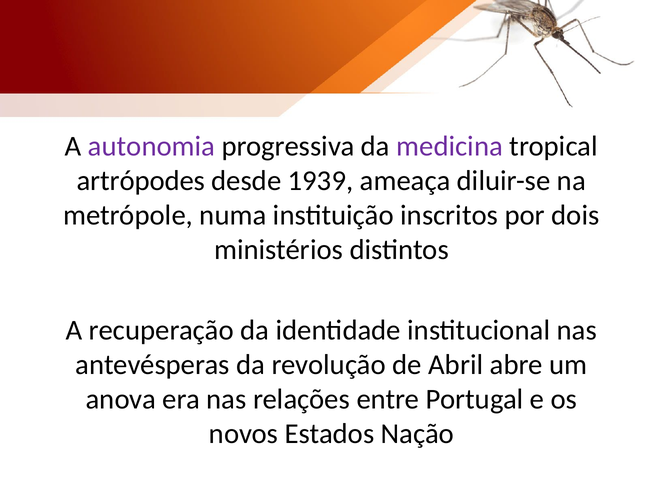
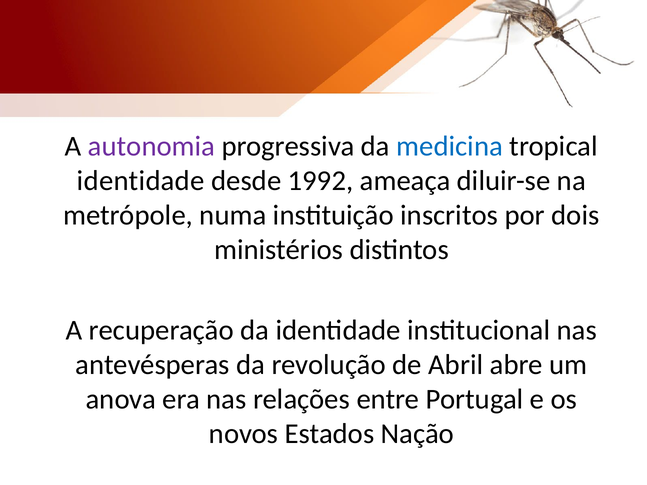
medicina colour: purple -> blue (450, 146)
artrópodes: artrópodes -> identidade (141, 181)
1939: 1939 -> 1992 (321, 181)
